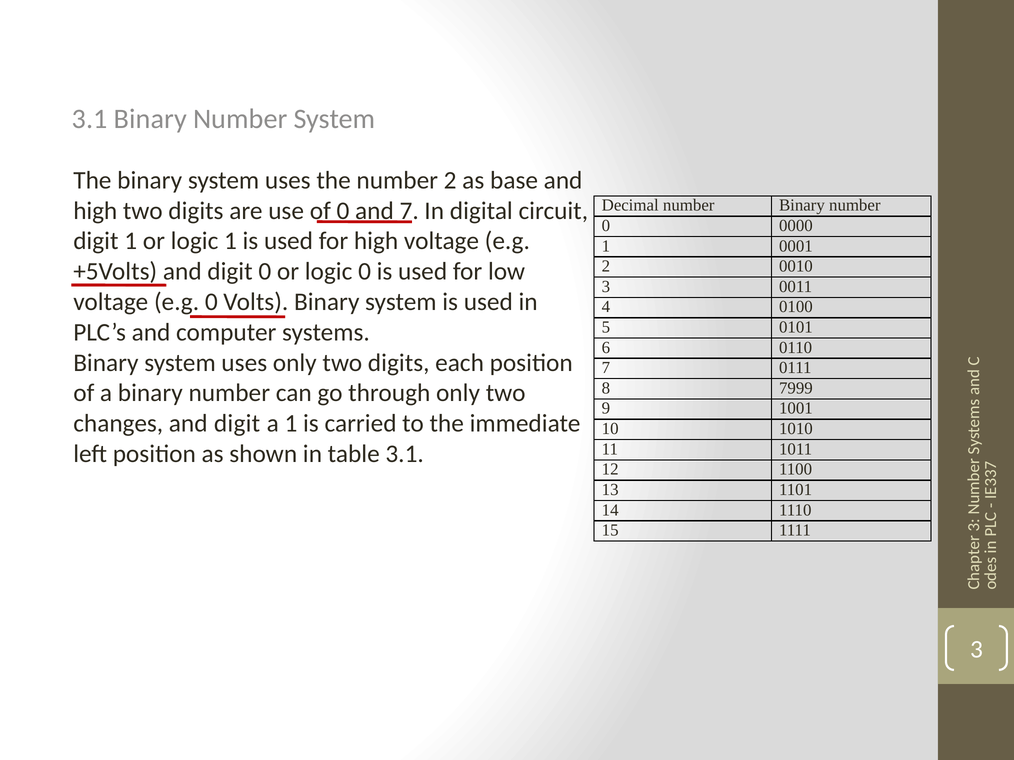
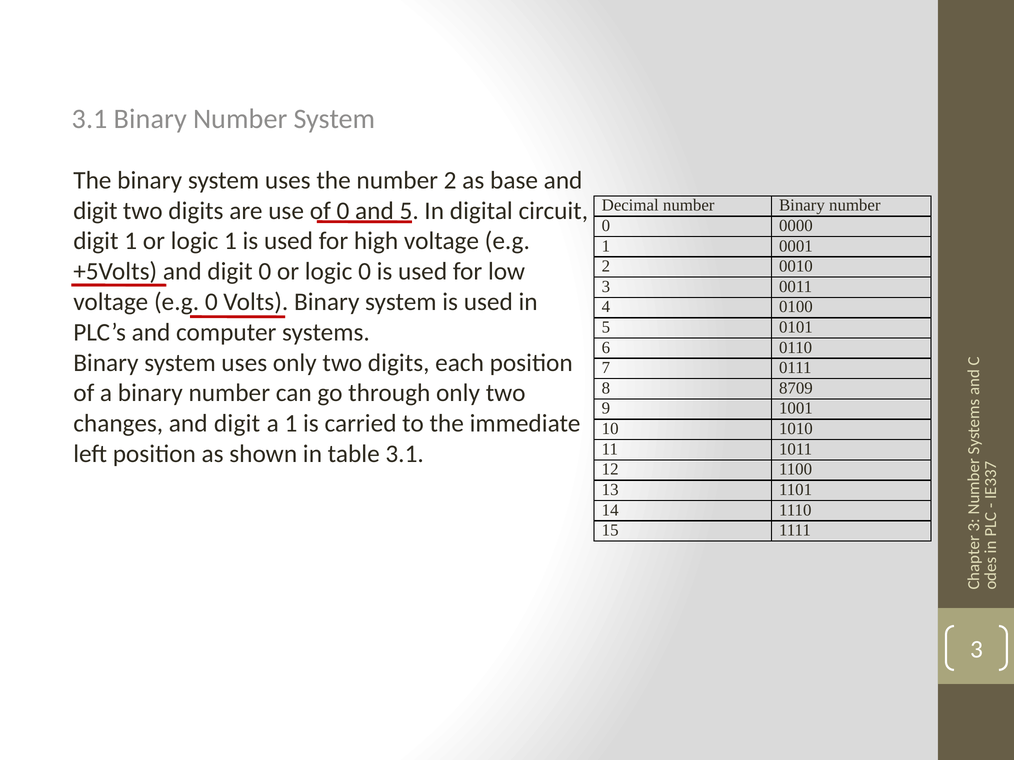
high: high -> digit (95, 211)
and 7: 7 -> 5 (409, 211)
7999: 7999 -> 8709 (796, 388)
